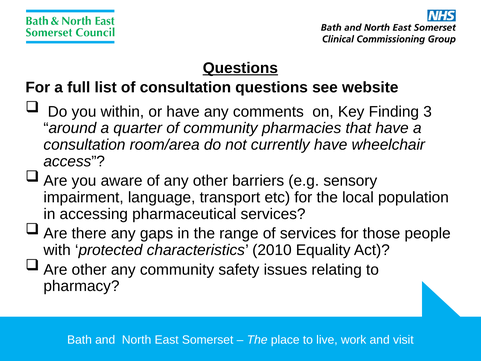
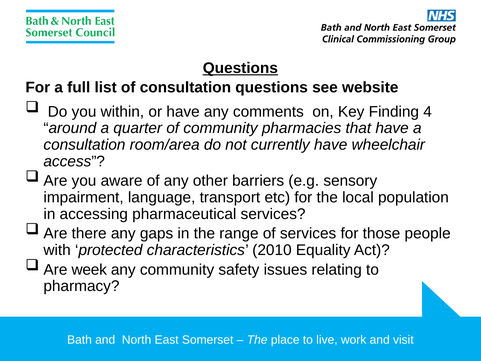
3: 3 -> 4 (428, 112)
Are other: other -> week (89, 269)
